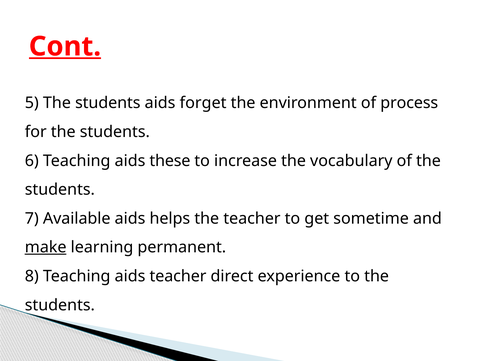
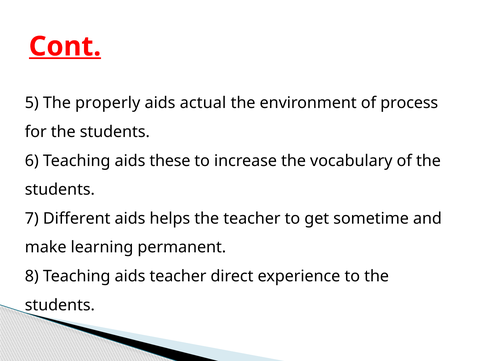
5 The students: students -> properly (108, 103)
forget: forget -> actual (203, 103)
Available: Available -> Different (77, 219)
make underline: present -> none (46, 248)
